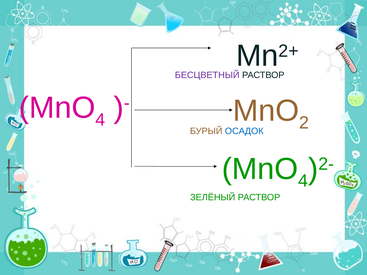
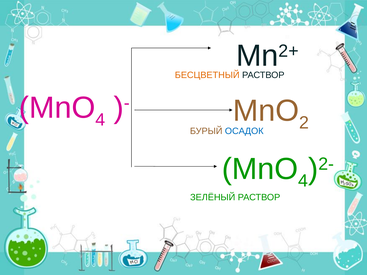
БЕСЦВЕТНЫЙ colour: purple -> orange (207, 75)
